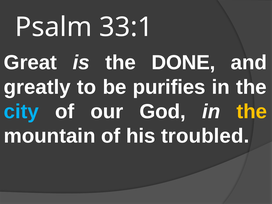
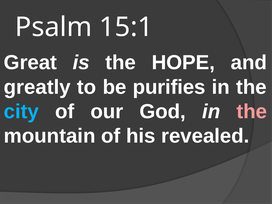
33:1: 33:1 -> 15:1 (126, 27)
DONE: DONE -> HOPE (183, 63)
the colour: yellow -> pink (252, 112)
troubled: troubled -> revealed (205, 136)
